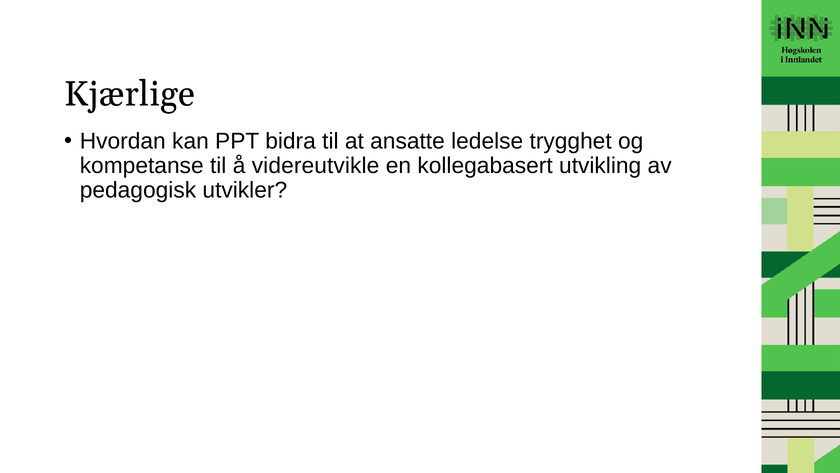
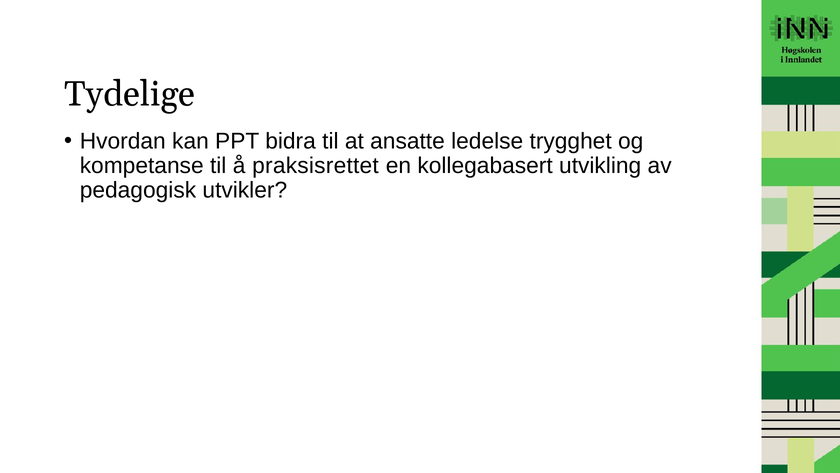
Kjærlige: Kjærlige -> Tydelige (130, 94)
videreutvikle: videreutvikle -> praksisrettet (315, 166)
